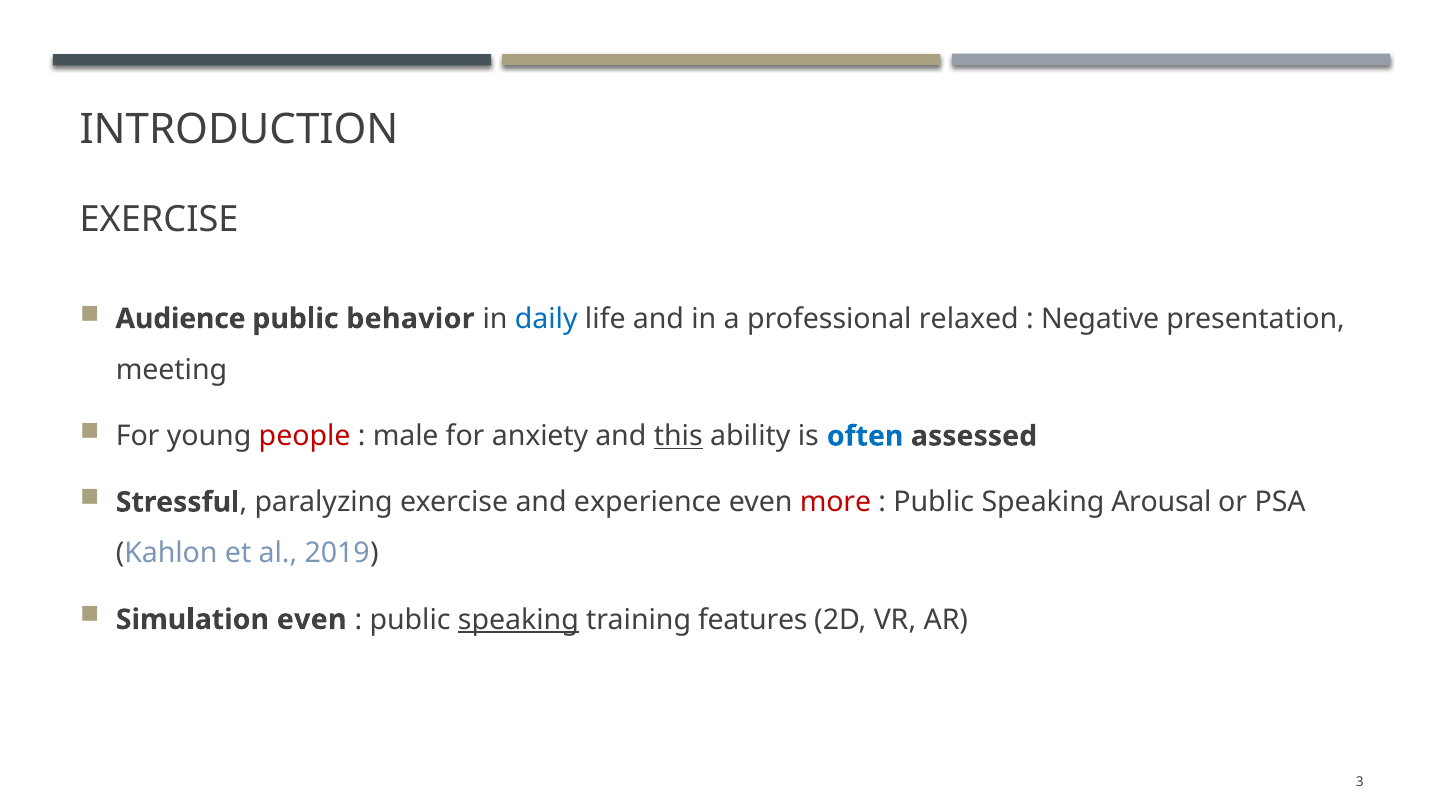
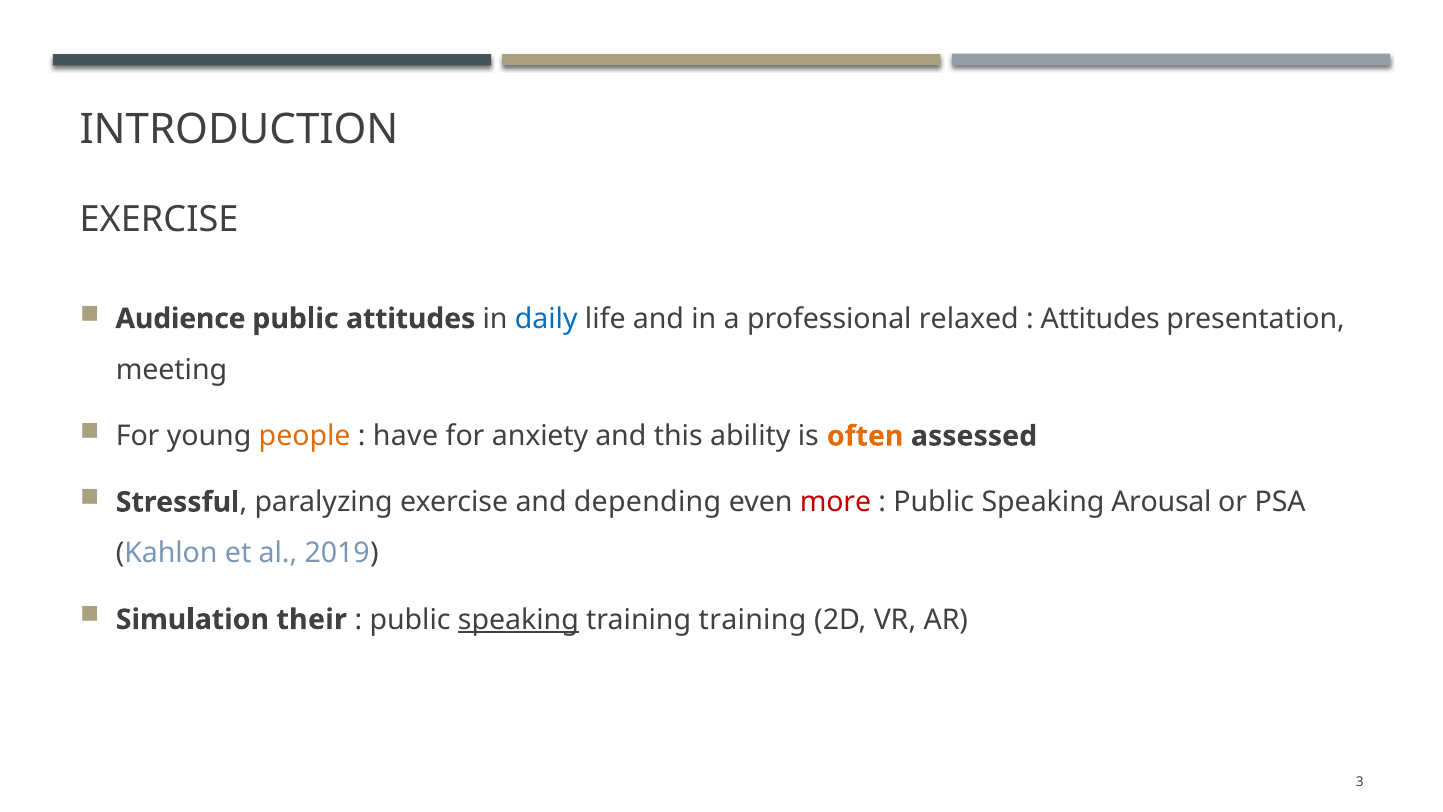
public behavior: behavior -> attitudes (411, 319)
Negative: Negative -> Attitudes (1100, 319)
people colour: red -> orange (305, 436)
male: male -> have (406, 436)
this underline: present -> none (678, 436)
often colour: blue -> orange (865, 436)
experience: experience -> depending (648, 502)
Simulation even: even -> their (312, 619)
training features: features -> training (753, 619)
